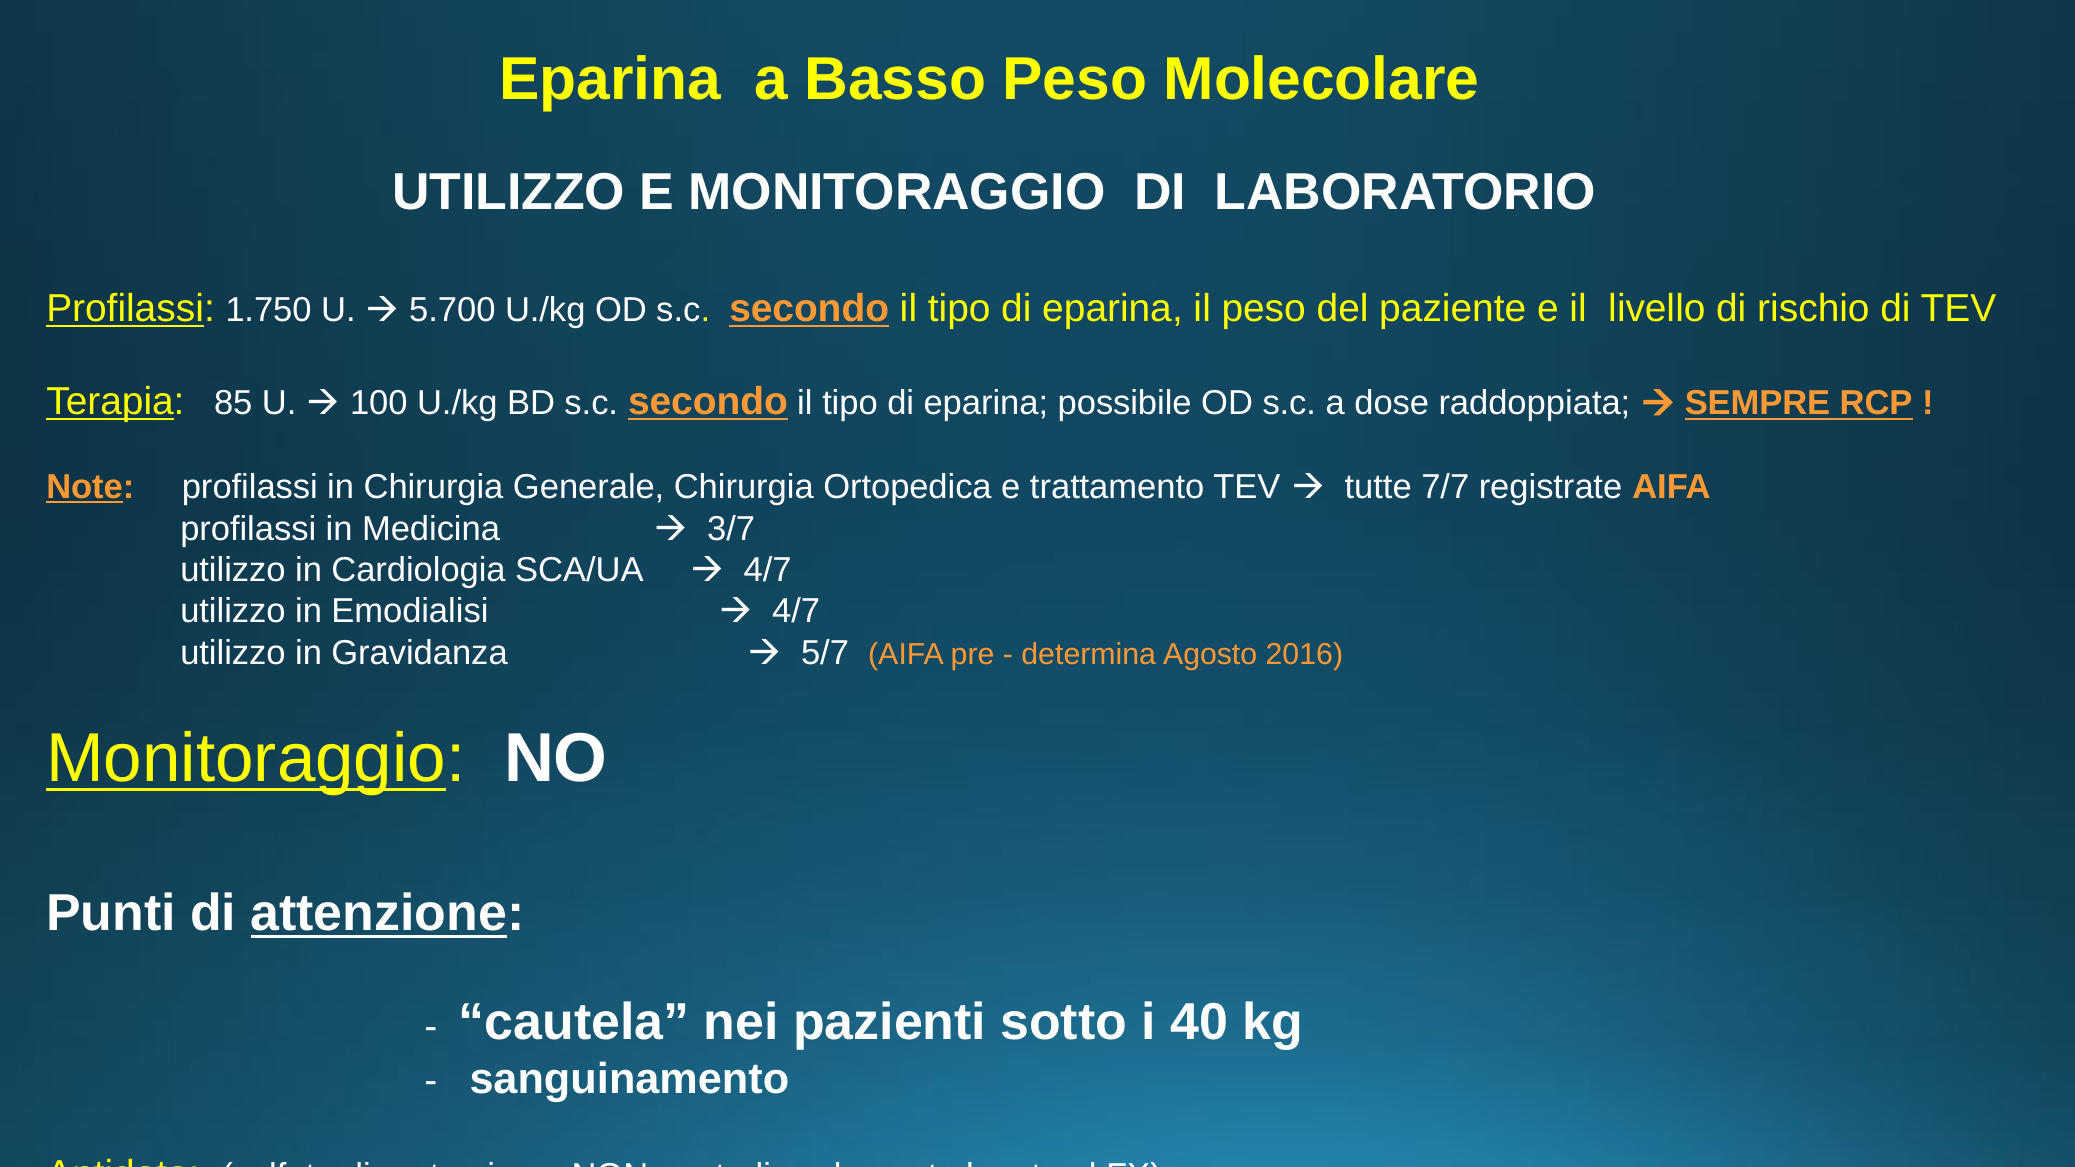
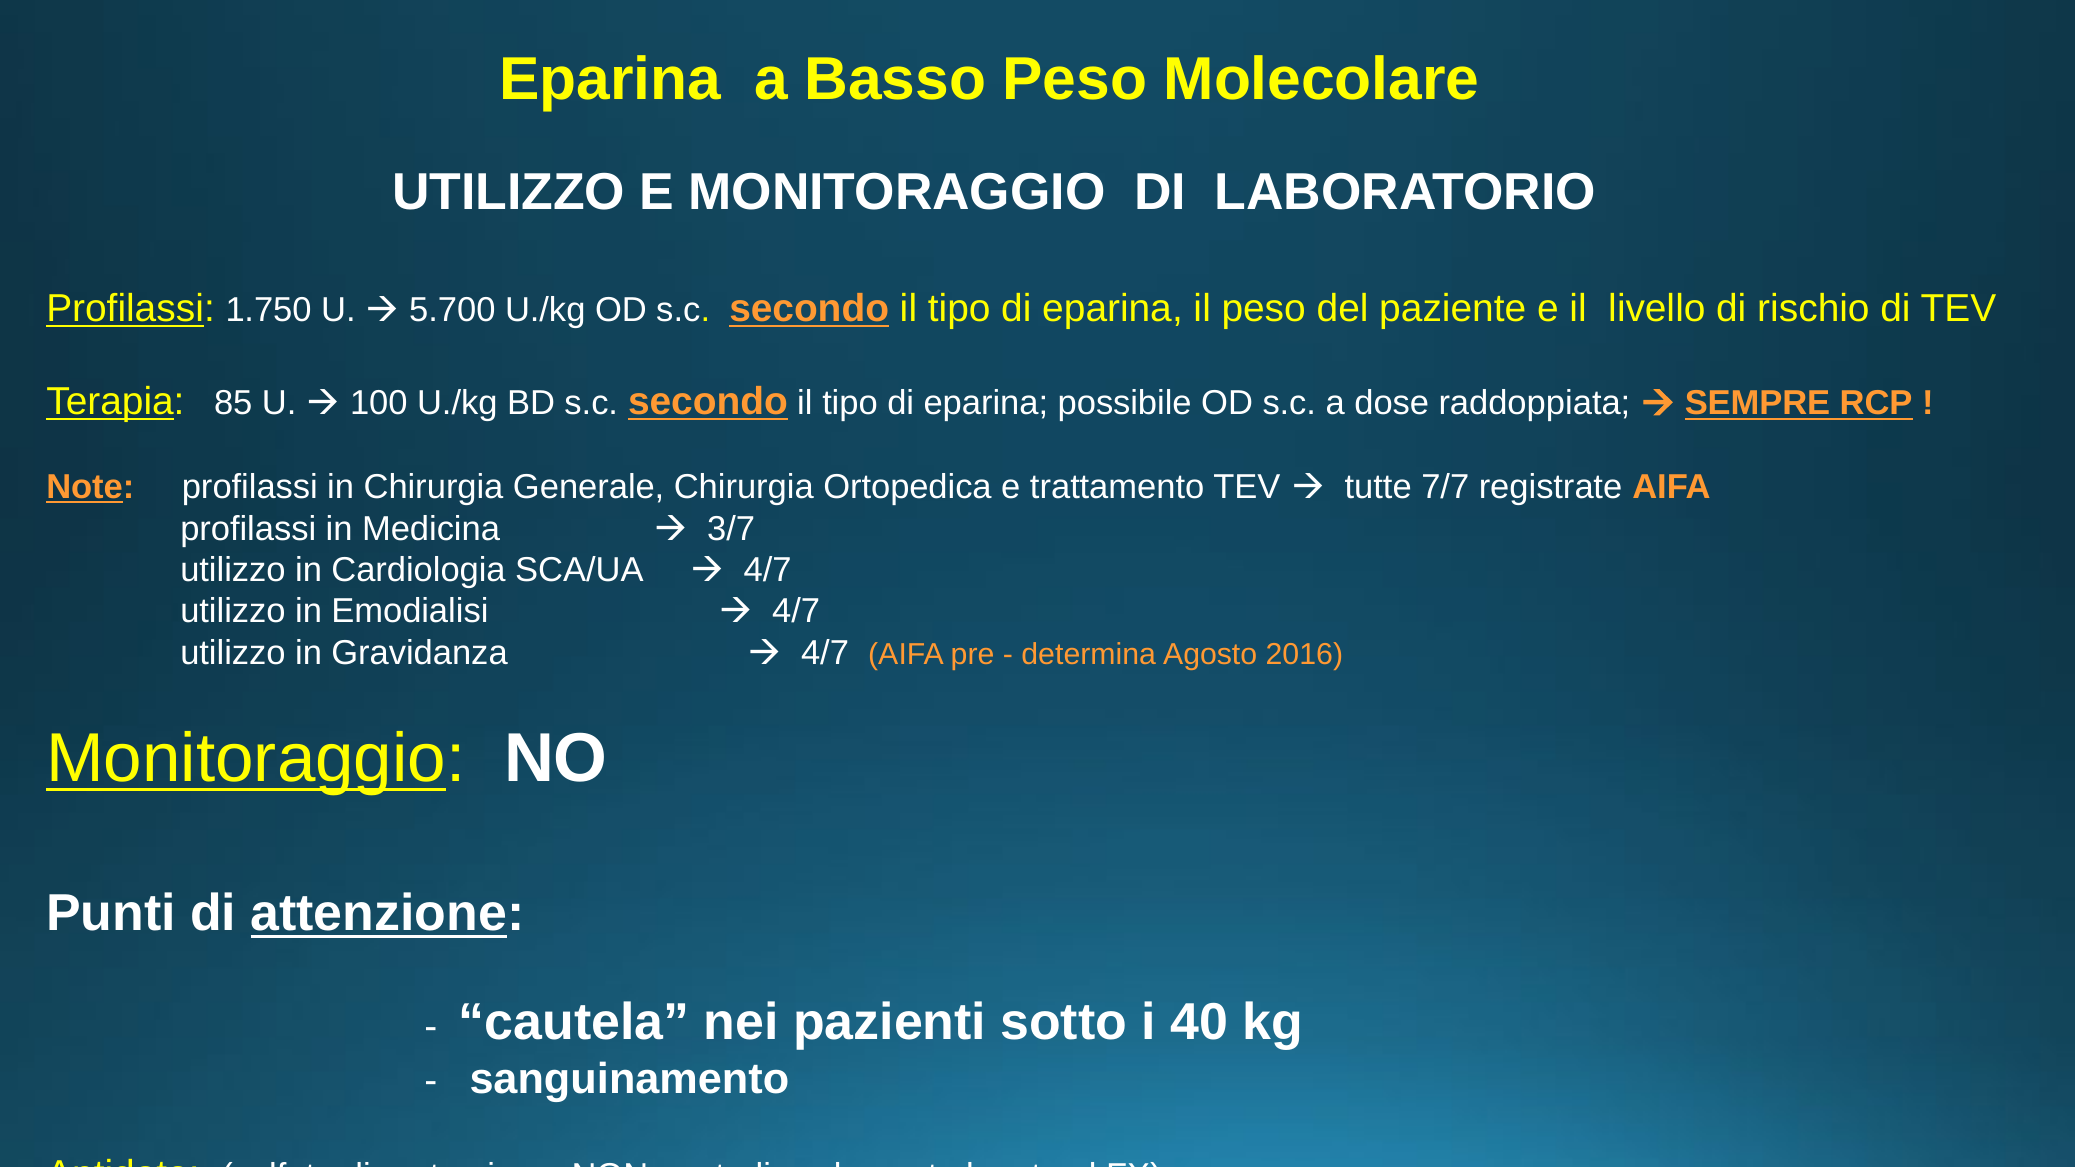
5/7: 5/7 -> 4/7 (825, 653)
